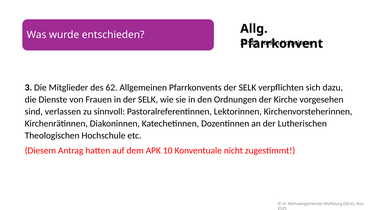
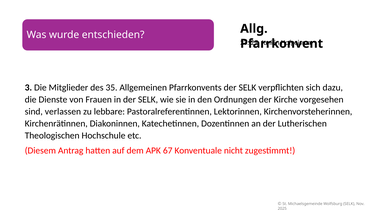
62: 62 -> 35 (112, 88)
sinnvoll: sinnvoll -> lebbare (109, 112)
10: 10 -> 67 (168, 151)
